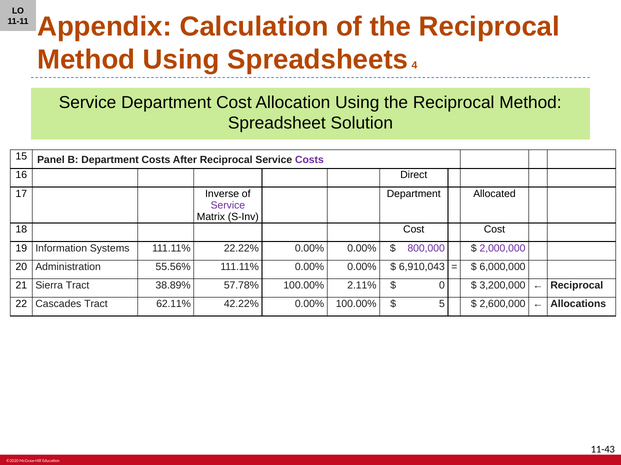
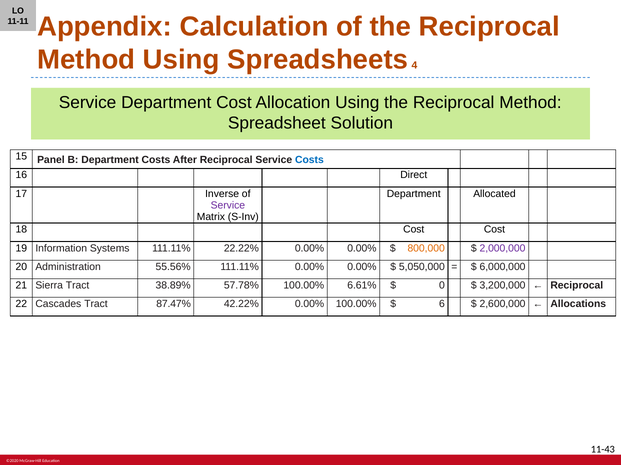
Costs colour: purple -> blue (309, 160)
800,000 colour: purple -> orange (426, 249)
6,910,043: 6,910,043 -> 5,050,000 (422, 267)
2.11%: 2.11% -> 6.61% (362, 286)
62.11%: 62.11% -> 87.47% (174, 304)
5: 5 -> 6 (442, 304)
